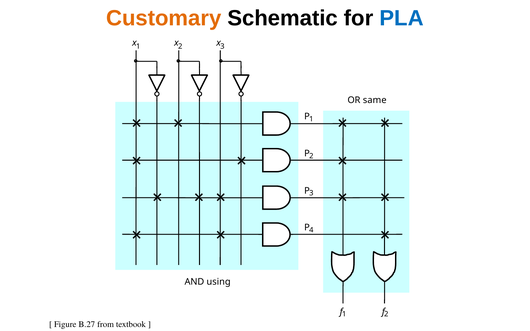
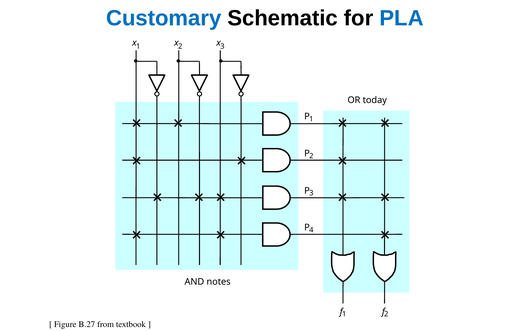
Customary colour: orange -> blue (164, 18)
same: same -> today (375, 100)
using: using -> notes (219, 282)
